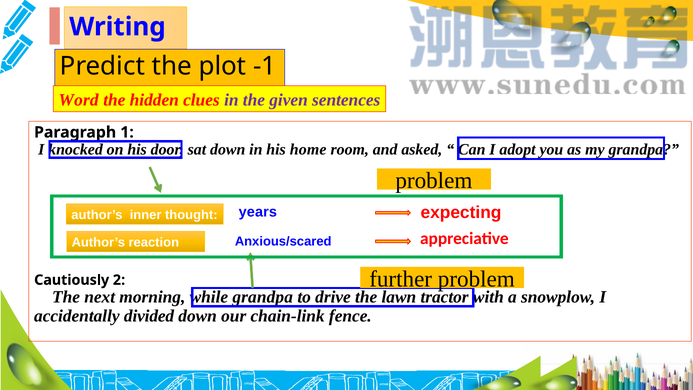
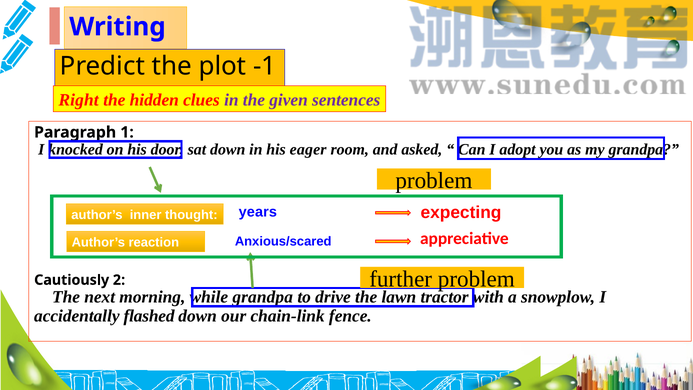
Word: Word -> Right (79, 100)
home: home -> eager (308, 149)
divided: divided -> flashed (149, 316)
